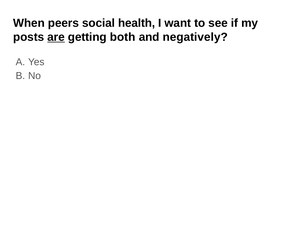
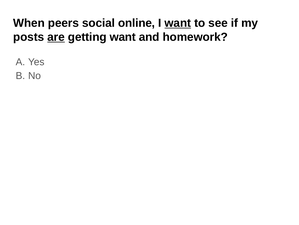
health: health -> online (137, 23)
want underline: none -> present (178, 23)
getting both: both -> want (123, 37)
negatively: negatively -> homework (195, 37)
